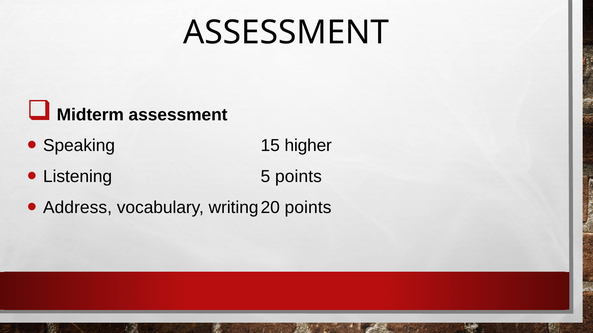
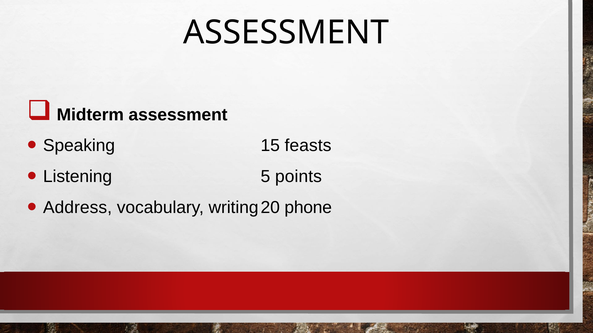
higher: higher -> feasts (308, 146)
points: points -> phone (308, 208)
